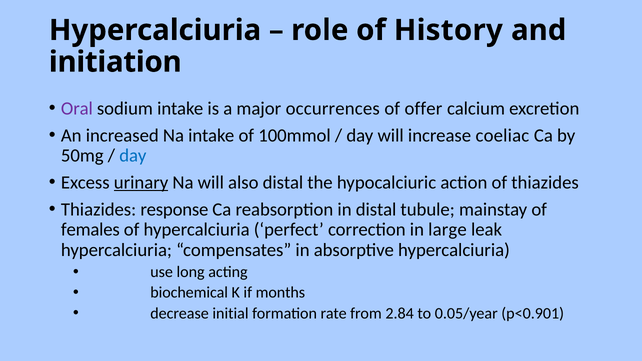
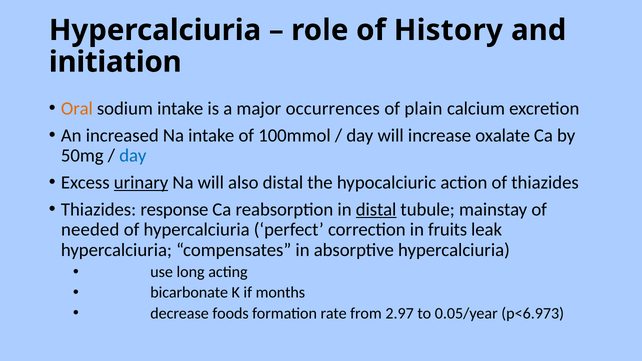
Oral colour: purple -> orange (77, 109)
offer: offer -> plain (423, 109)
coeliac: coeliac -> oxalate (503, 135)
distal underline: none -> present (376, 210)
females: females -> needed (90, 230)
large: large -> fruits (448, 230)
biochemical: biochemical -> bicarbonate (189, 293)
initial: initial -> foods (231, 313)
2.84: 2.84 -> 2.97 (400, 313)
p<0.901: p<0.901 -> p<6.973 (533, 313)
